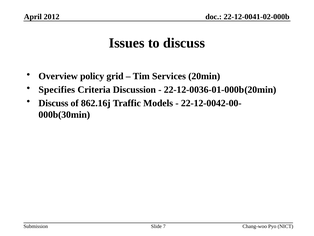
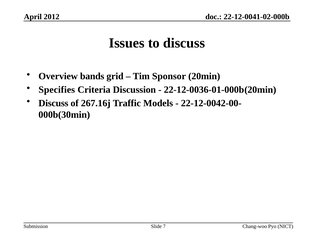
policy: policy -> bands (92, 76)
Services: Services -> Sponsor (169, 76)
862.16j: 862.16j -> 267.16j (96, 103)
